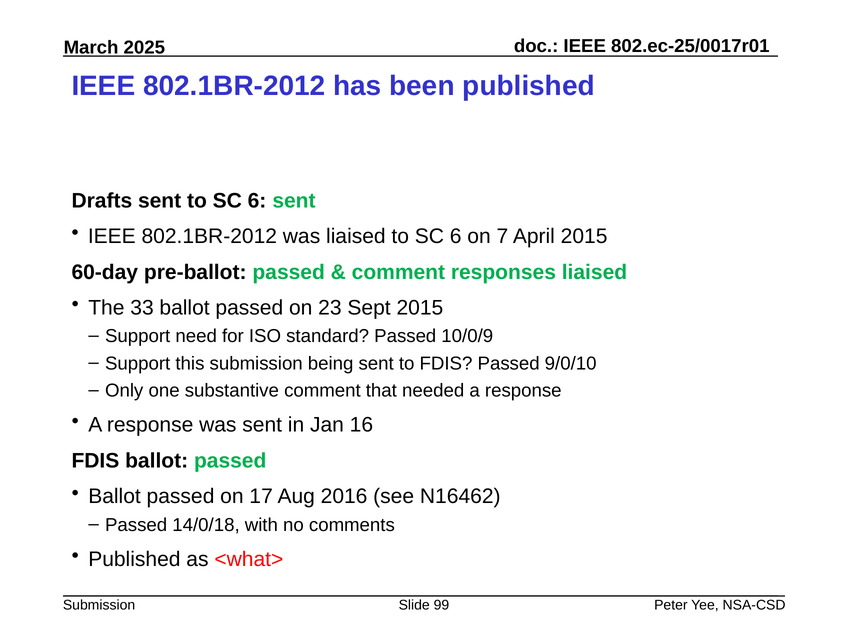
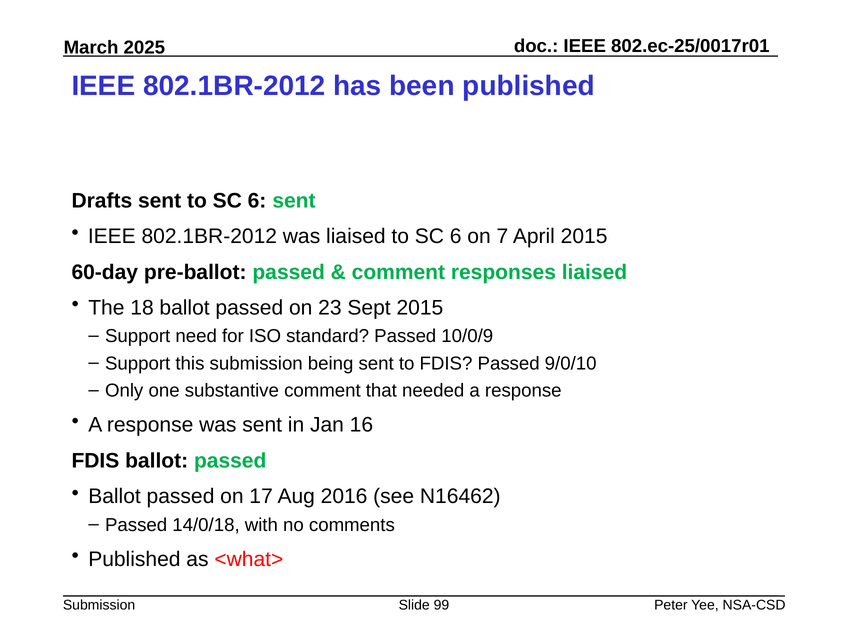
33: 33 -> 18 (142, 308)
